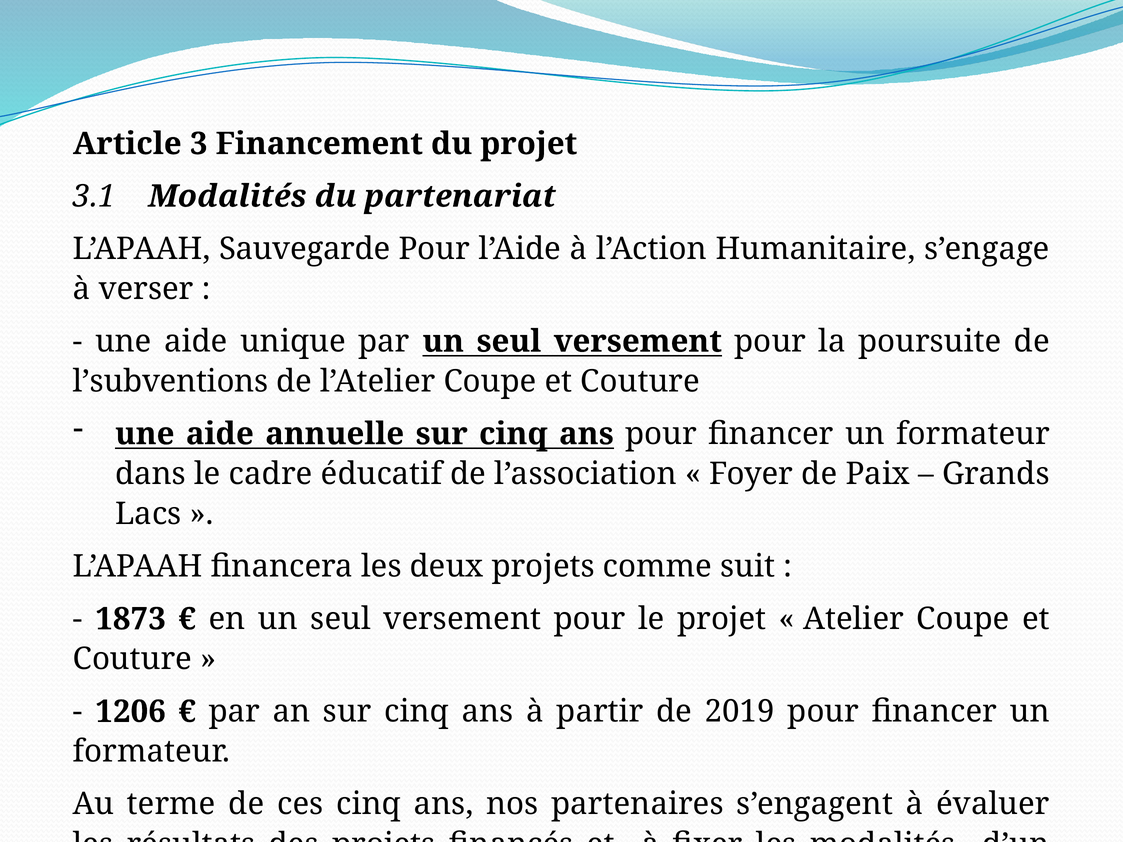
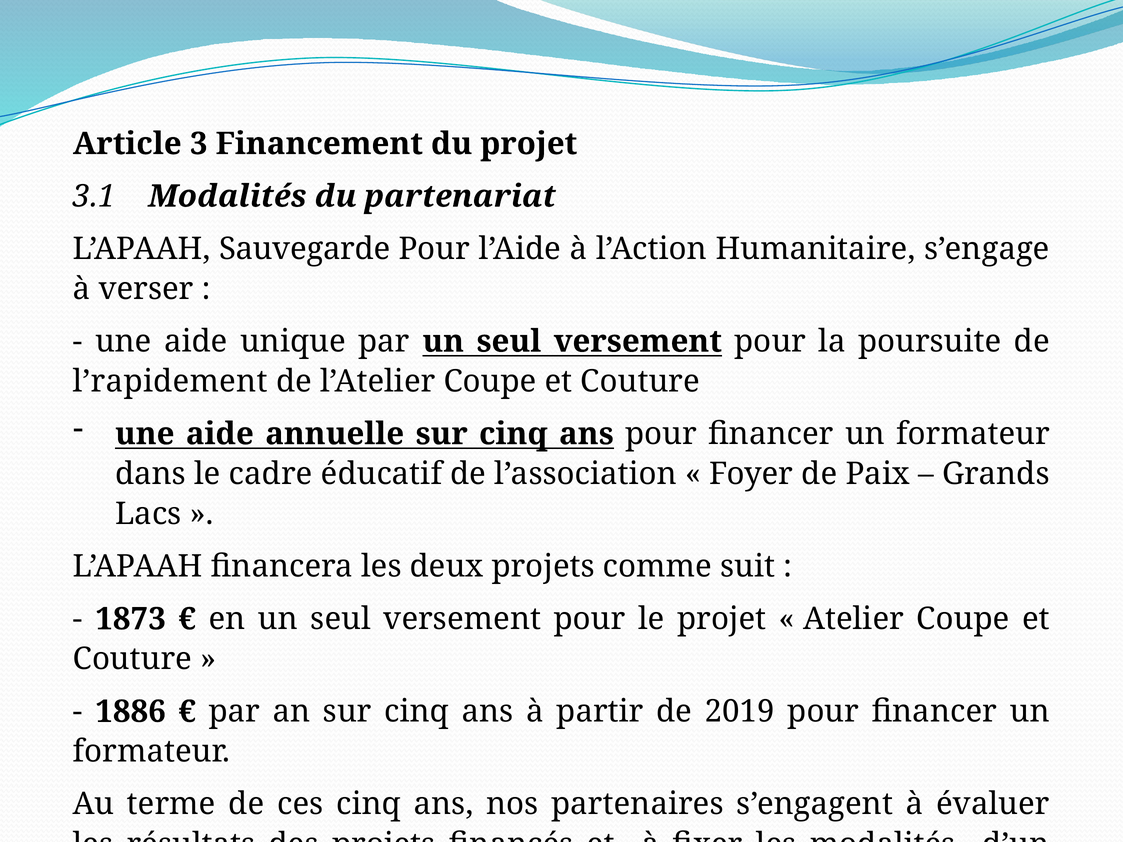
l’subventions: l’subventions -> l’rapidement (170, 382)
1206: 1206 -> 1886 (131, 712)
